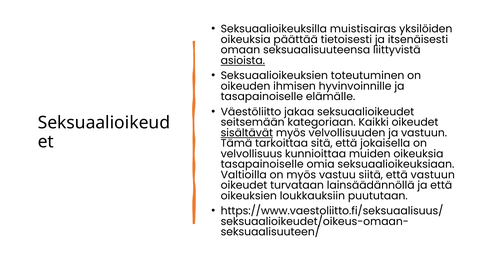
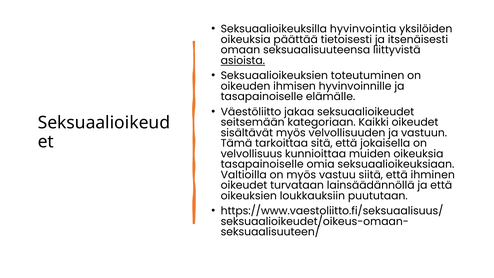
muistisairas: muistisairas -> hyvinvointia (363, 29)
sisältävät underline: present -> none (247, 133)
että vastuun: vastuun -> ihminen (433, 175)
